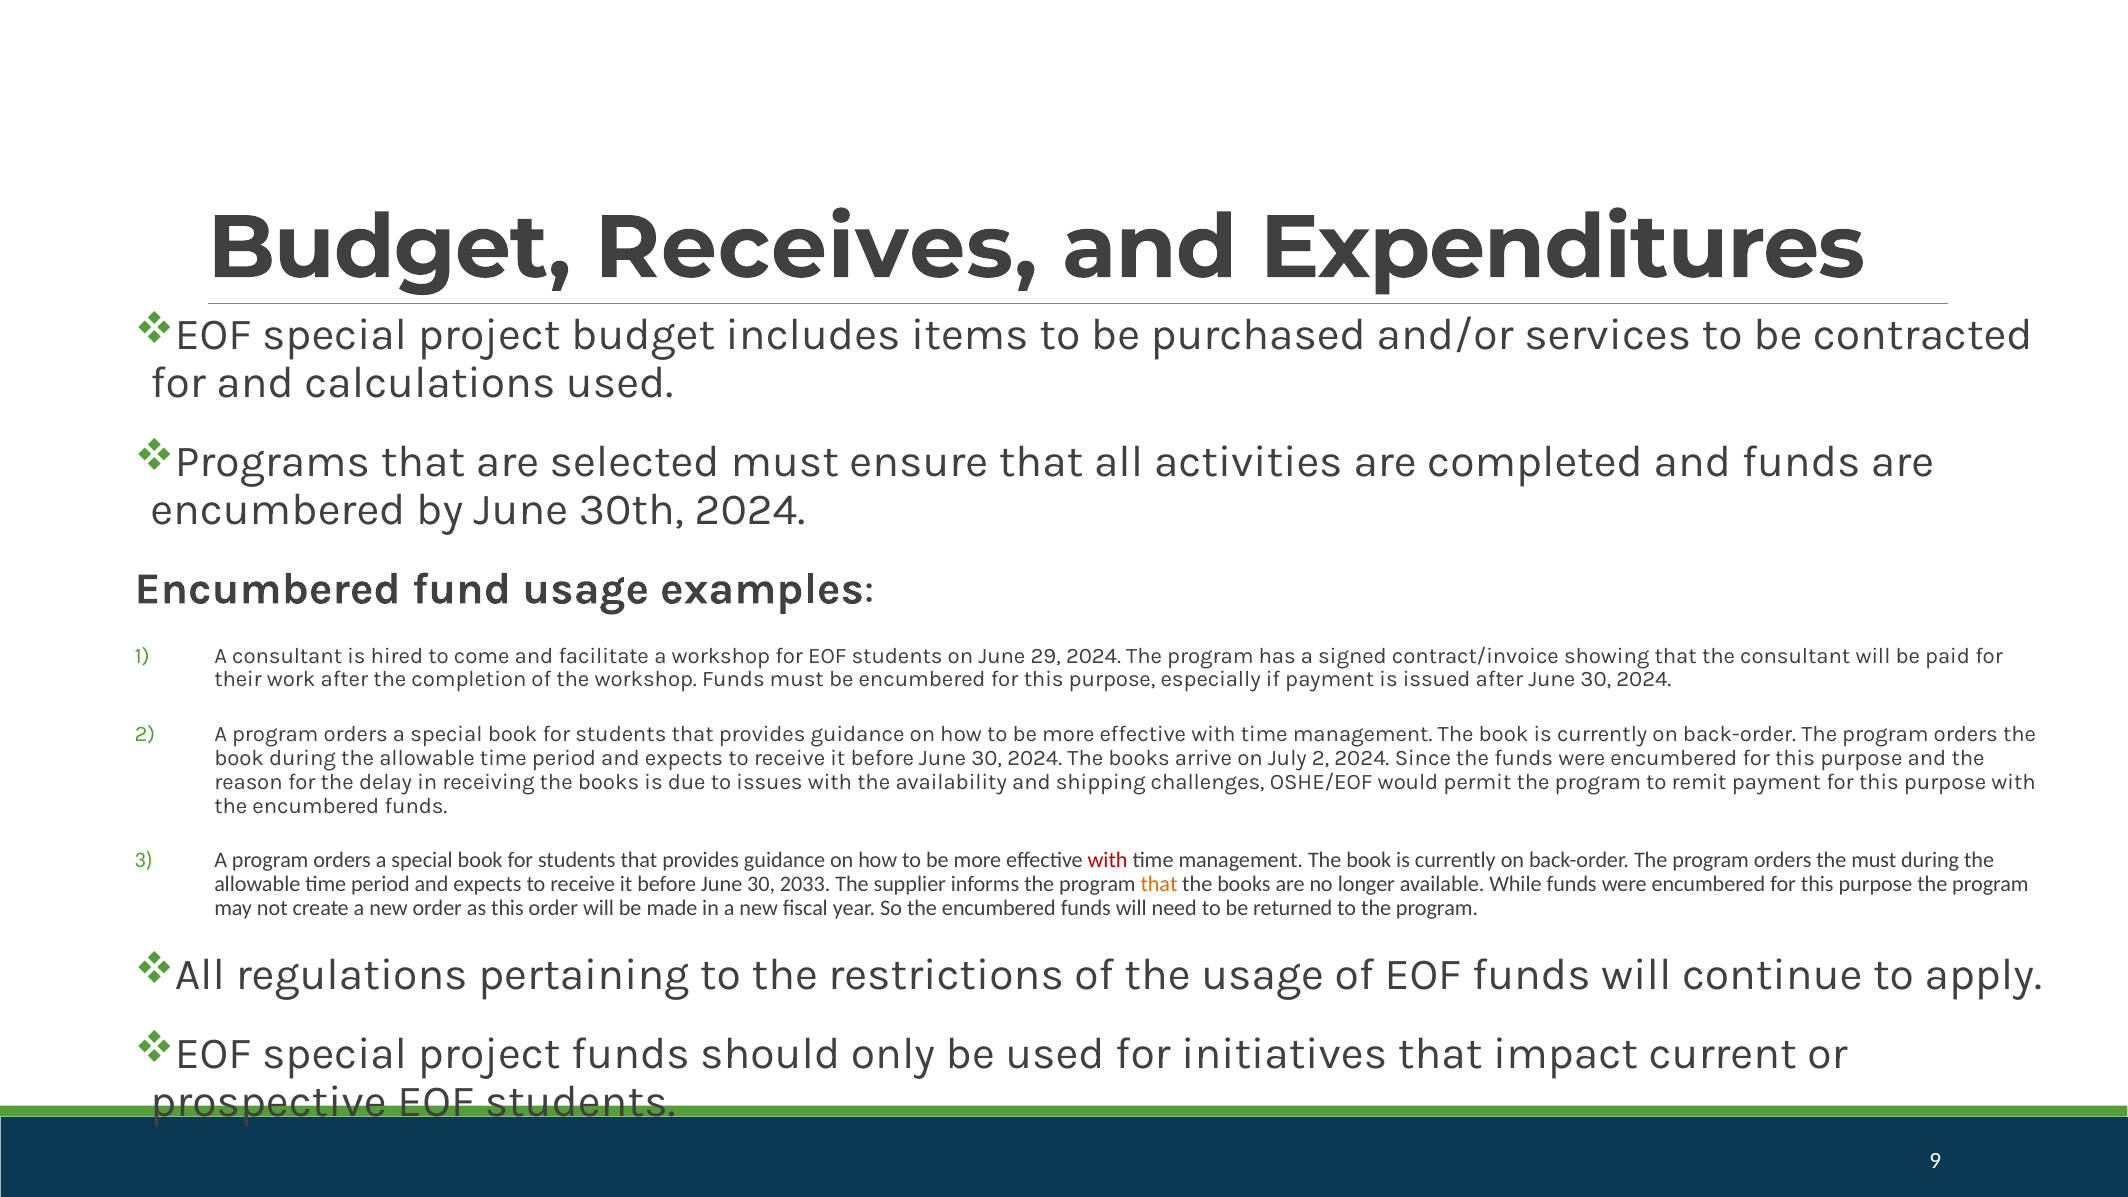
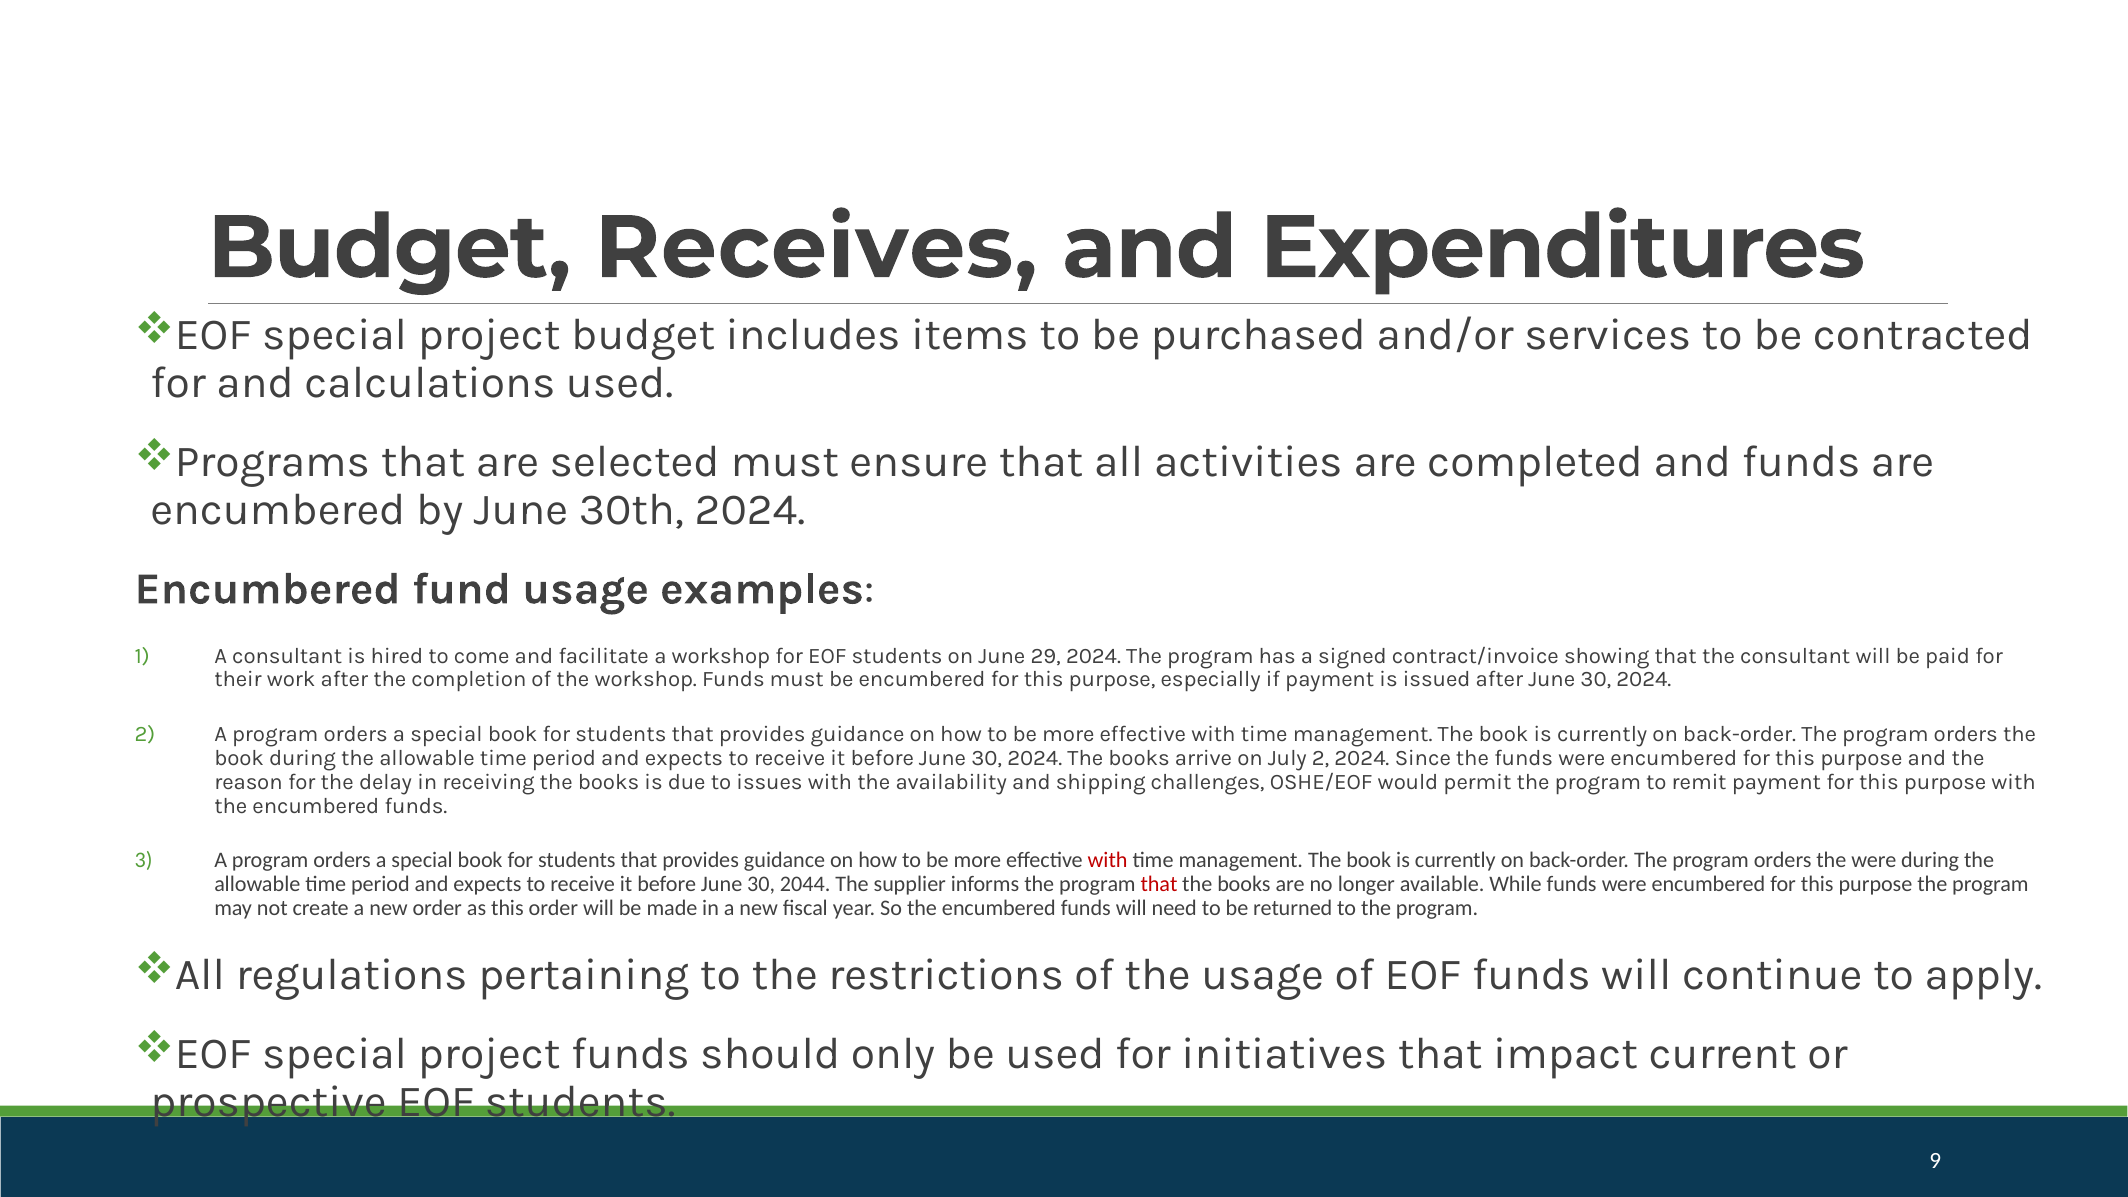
the must: must -> were (1874, 861)
2033: 2033 -> 2044 (805, 884)
that colour: orange -> red (1159, 884)
